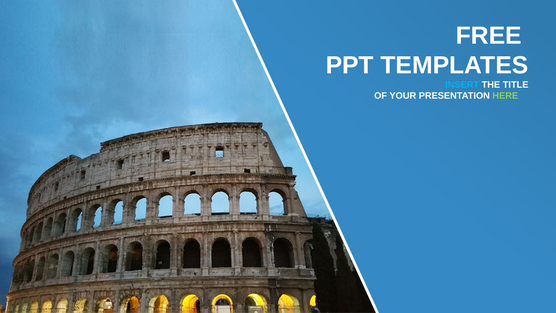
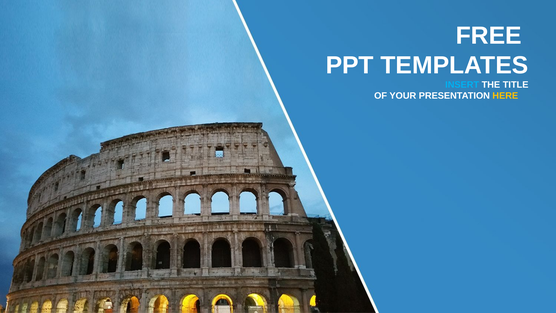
HERE colour: light green -> yellow (505, 96)
